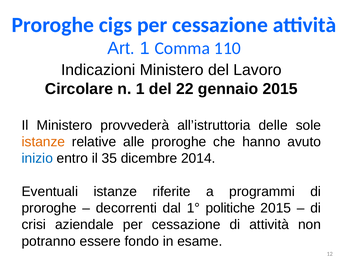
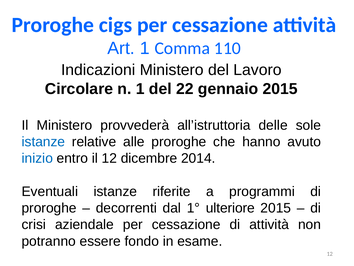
istanze colour: orange -> blue (43, 142)
il 35: 35 -> 12 (109, 158)
politiche: politiche -> ulteriore (230, 208)
